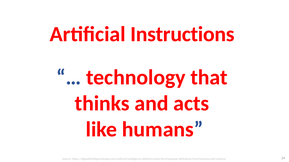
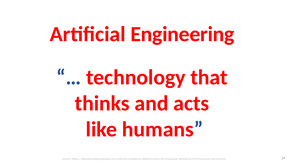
Instructions: Instructions -> Engineering (182, 34)
